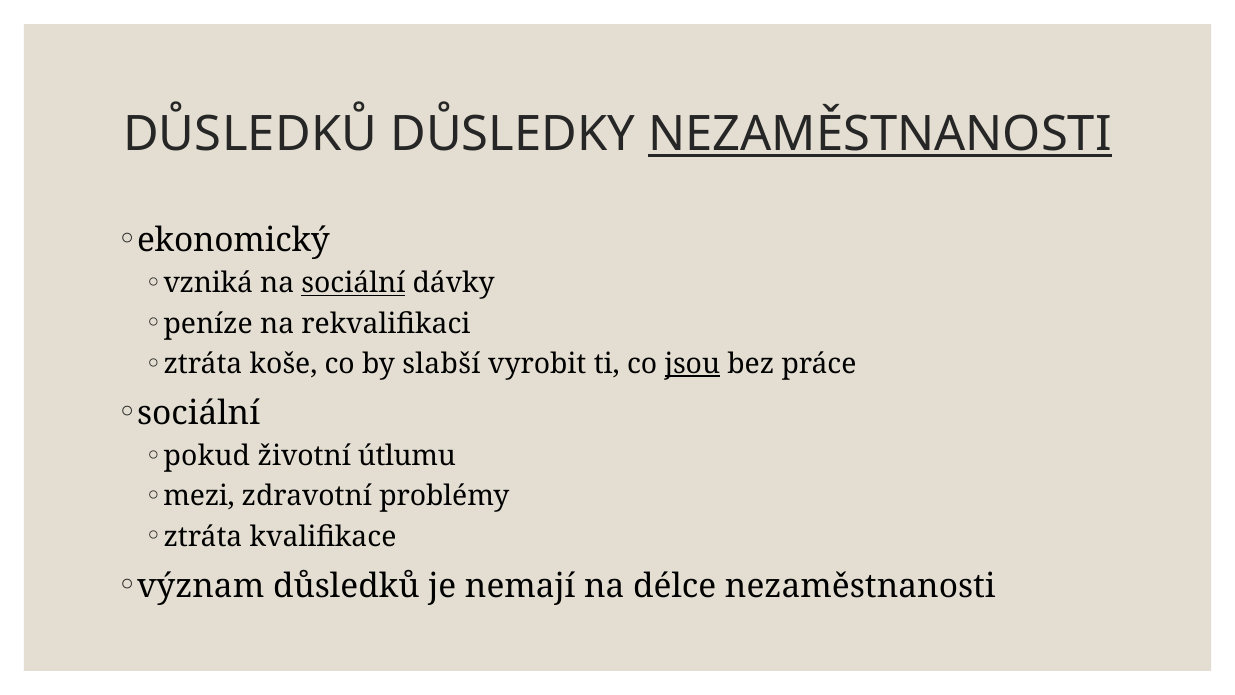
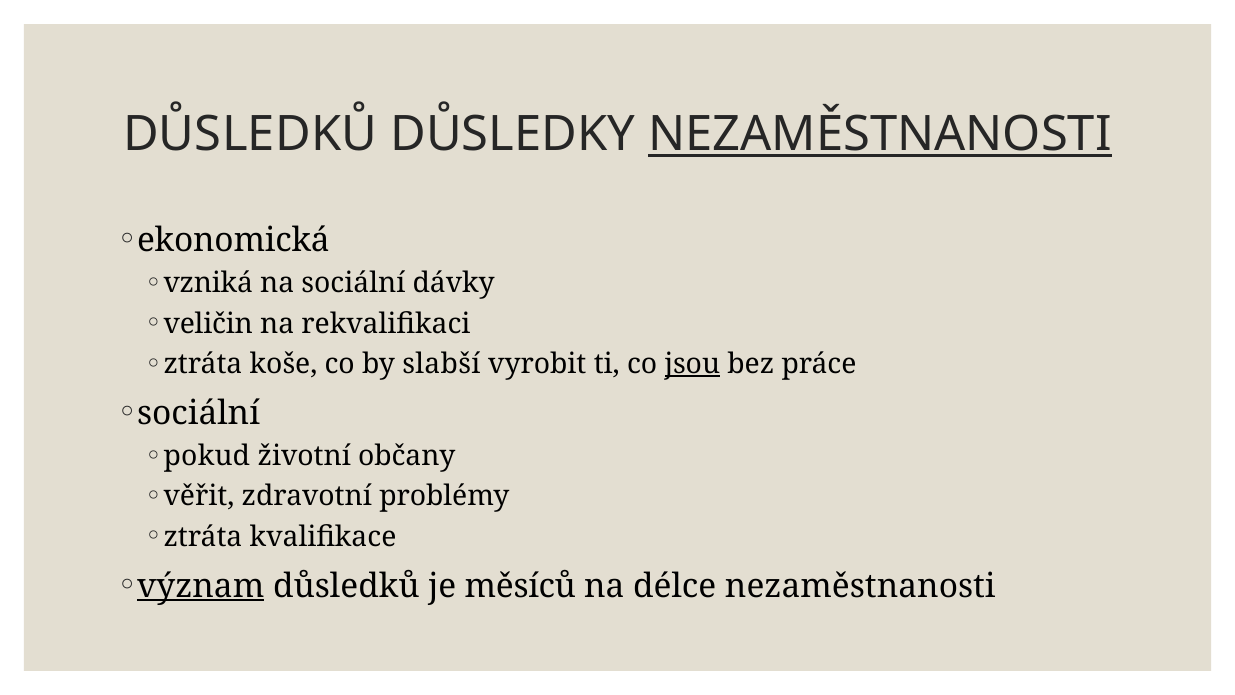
ekonomický: ekonomický -> ekonomická (233, 240)
sociální underline: present -> none (353, 283)
peníze: peníze -> veličin (208, 324)
útlumu: útlumu -> občany (407, 456)
mezi: mezi -> věřit (199, 496)
význam underline: none -> present (201, 586)
nemají: nemají -> měsíců (520, 586)
